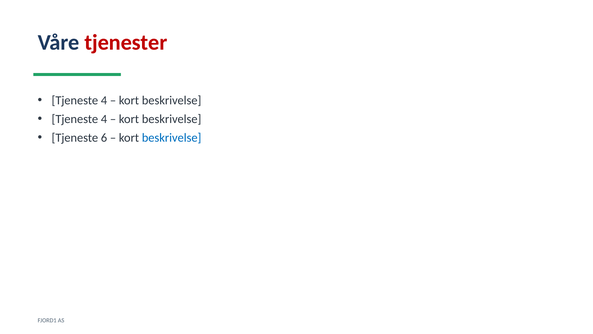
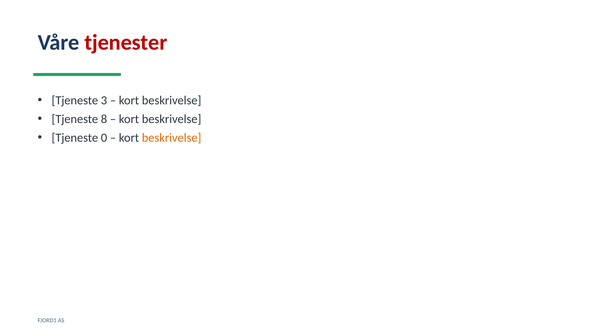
4: 4 -> 3 (104, 100)
4: 4 -> 8 (104, 119)
6: 6 -> 0 (104, 138)
beskrivelse colour: blue -> orange (172, 138)
